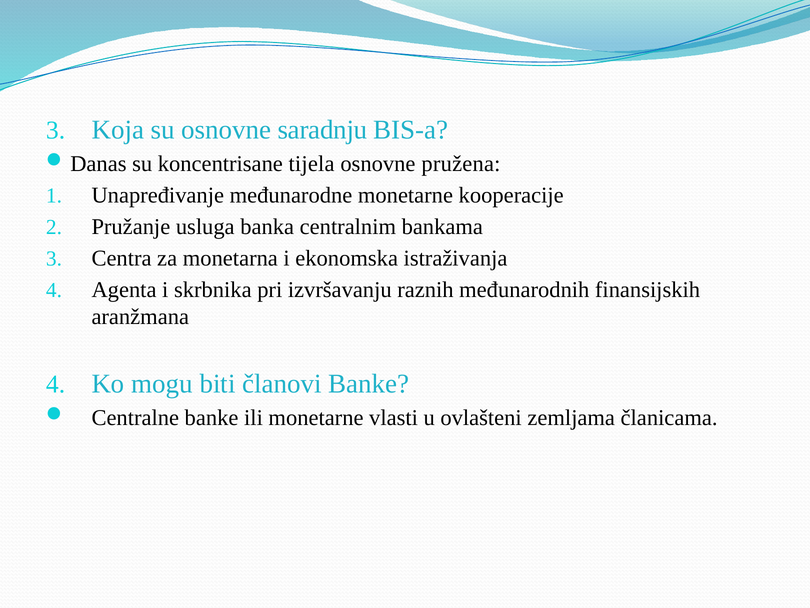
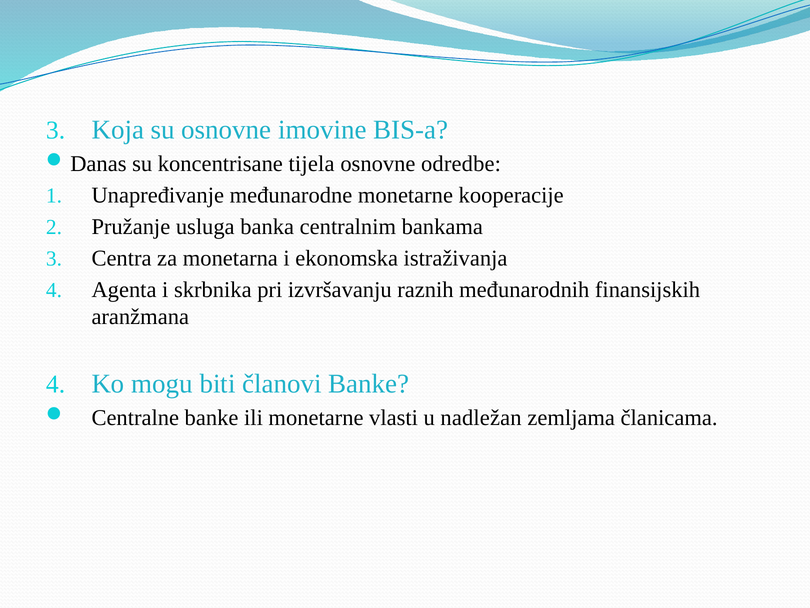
saradnju: saradnju -> imovine (322, 130)
pružena: pružena -> odredbe (461, 164)
ovlašteni: ovlašteni -> nadležan (481, 418)
